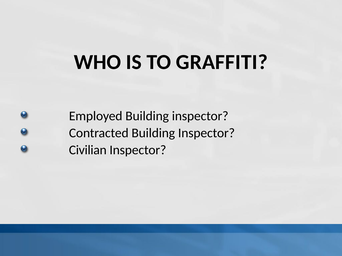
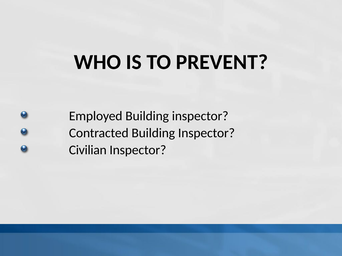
GRAFFITI: GRAFFITI -> PREVENT (222, 62)
